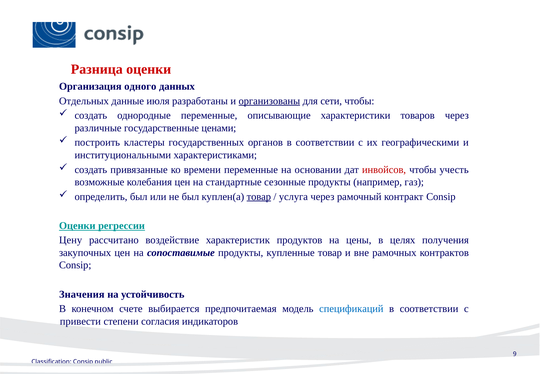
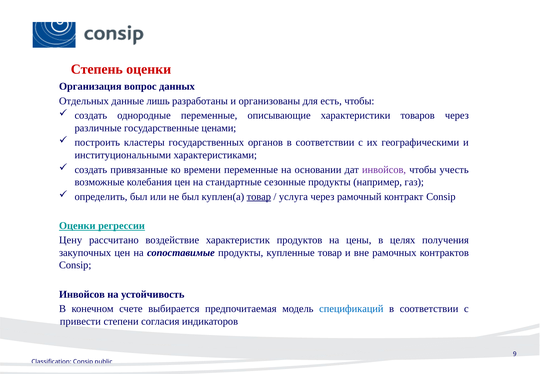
Разница: Разница -> Степень (97, 69)
одного: одного -> вопрос (140, 86)
июля: июля -> лишь (158, 101)
организованы underline: present -> none (269, 101)
сети: сети -> есть (331, 101)
инвойсов colour: red -> purple (384, 170)
Значения: Значения -> Инвойсов (82, 294)
